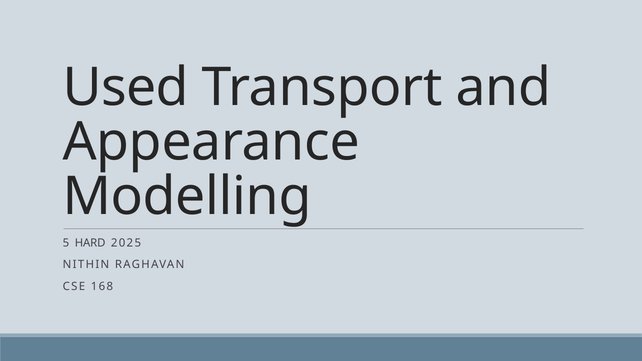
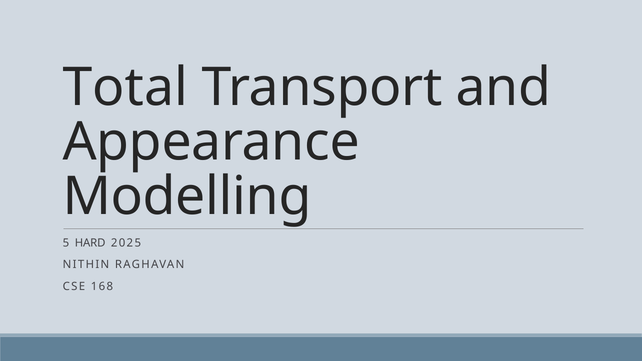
Used: Used -> Total (125, 88)
